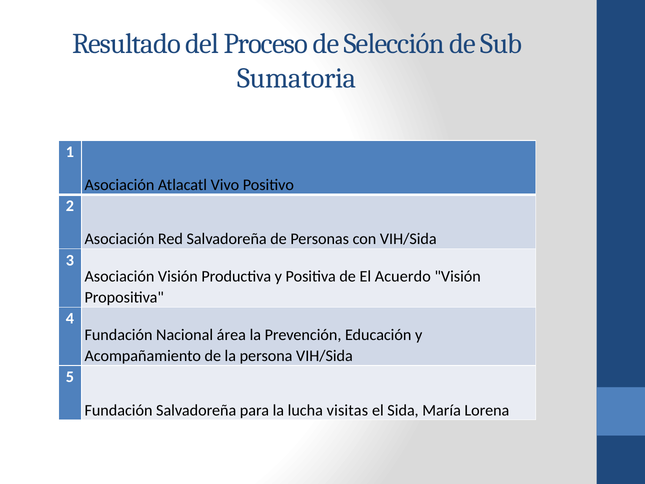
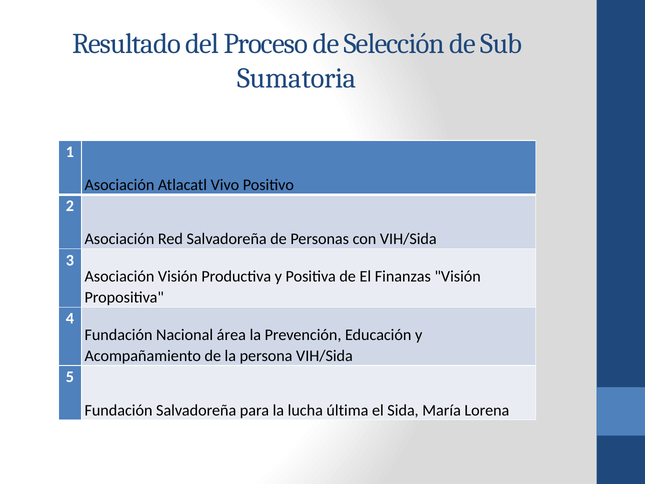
Acuerdo: Acuerdo -> Finanzas (403, 276)
visitas: visitas -> última (347, 410)
